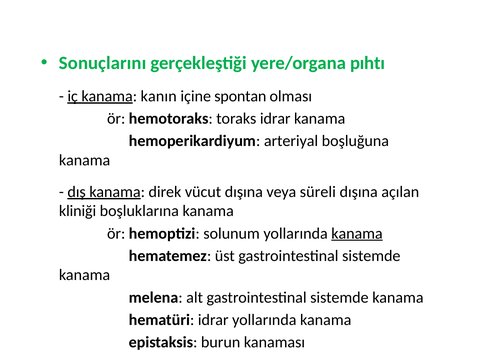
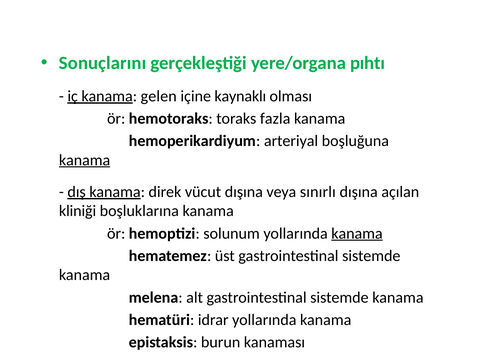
kanın: kanın -> gelen (159, 96)
spontan: spontan -> kaynaklı (240, 96)
toraks idrar: idrar -> fazla (275, 119)
kanama underline: none -> present (85, 160)
süreli: süreli -> sınırlı (318, 192)
